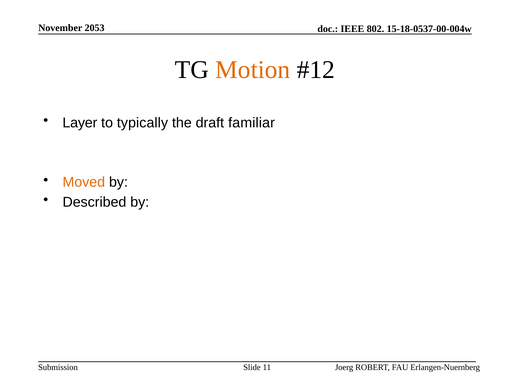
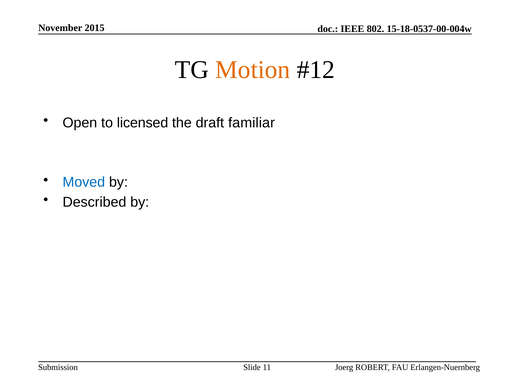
2053: 2053 -> 2015 (95, 28)
Layer: Layer -> Open (80, 123)
typically: typically -> licensed (143, 123)
Moved colour: orange -> blue (84, 182)
